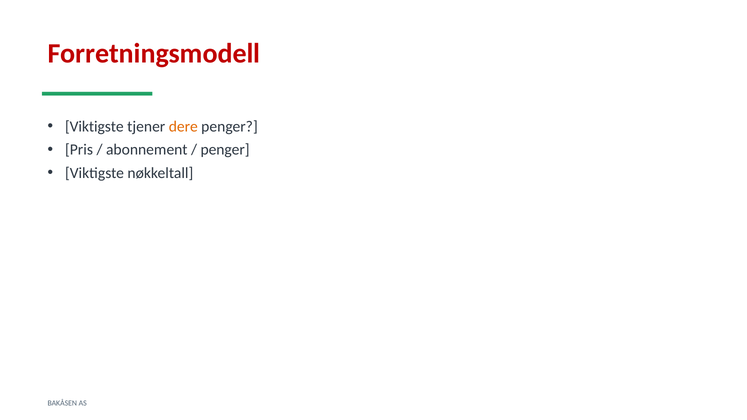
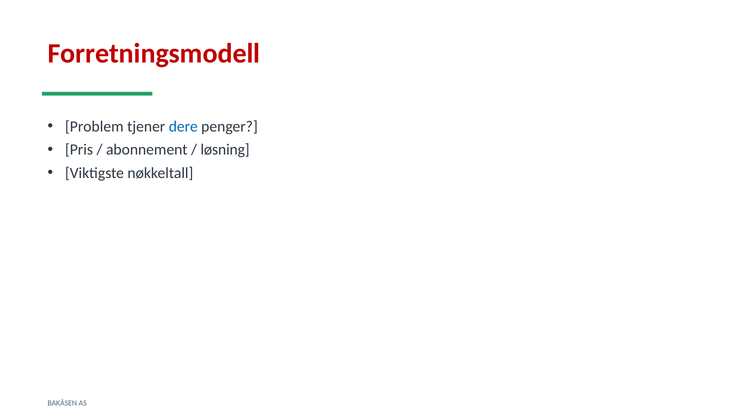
Viktigste: Viktigste -> Problem (94, 127)
dere colour: orange -> blue (183, 127)
penger: penger -> løsning (225, 150)
